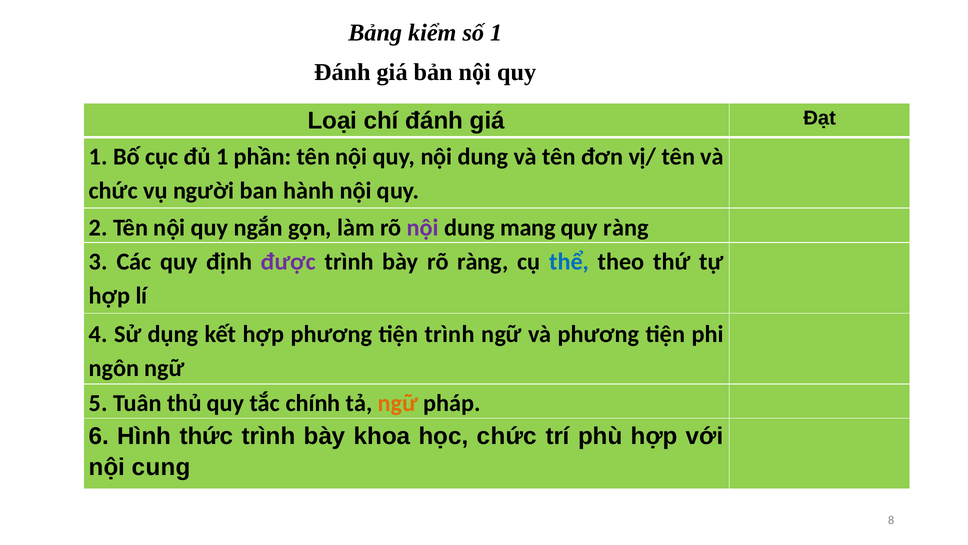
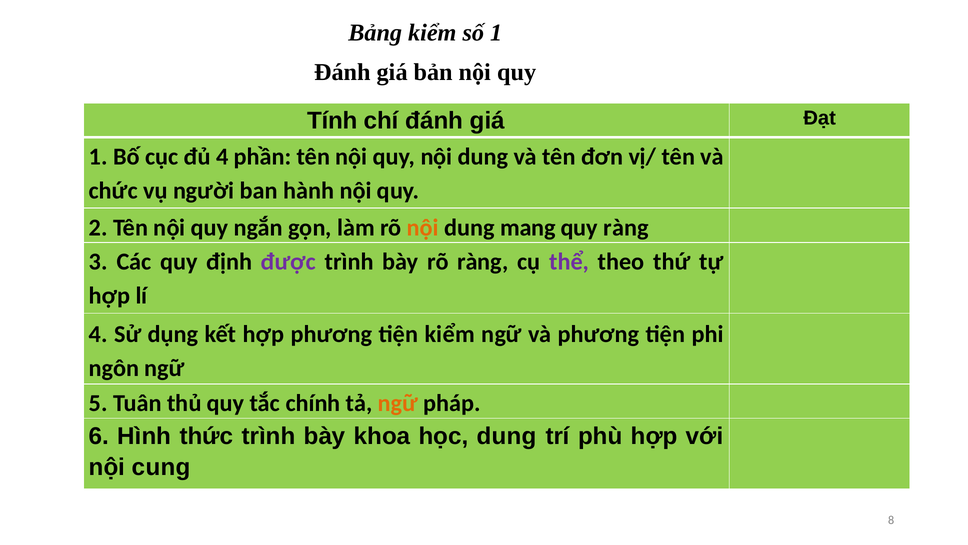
Loại: Loại -> Tính (333, 121)
đủ 1: 1 -> 4 (222, 157)
nội colour: purple -> orange (423, 227)
thể colour: blue -> purple (569, 262)
tiện trình: trình -> kiểm (450, 334)
học chức: chức -> dung (507, 436)
